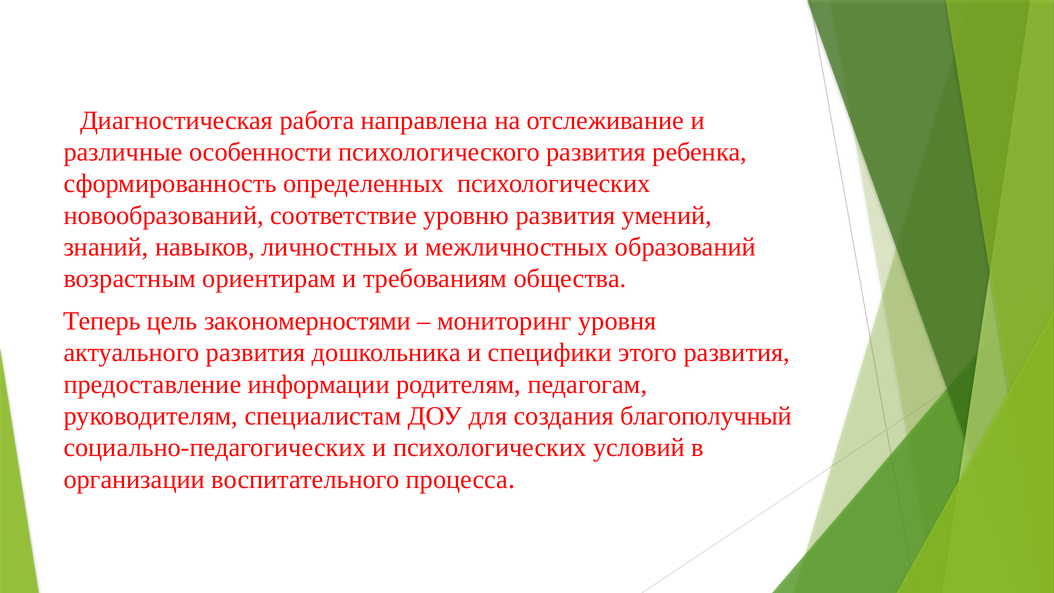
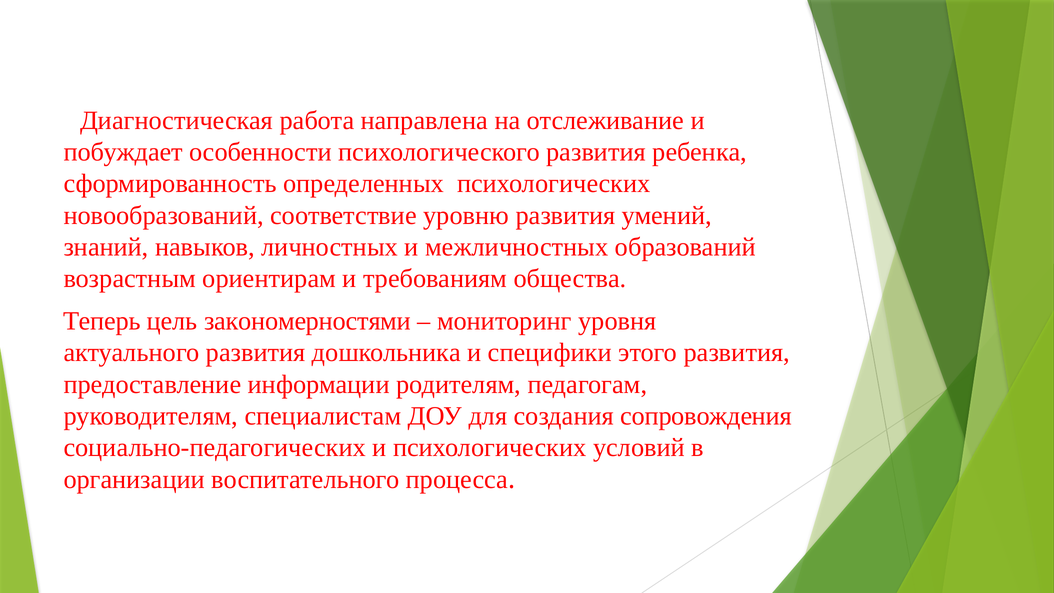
различные: различные -> побуждает (123, 152)
благополучный: благополучный -> сопровождения (706, 416)
